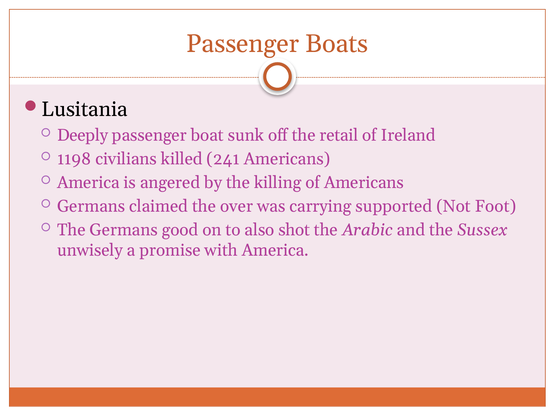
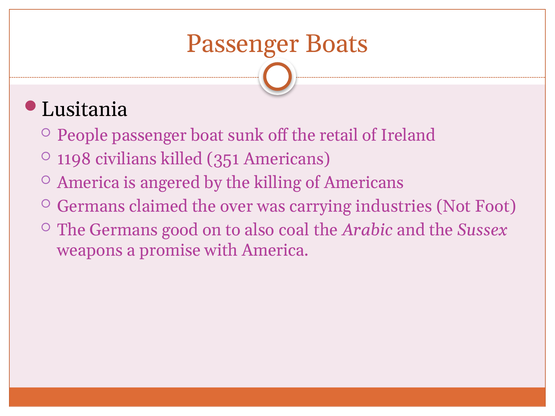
Deeply: Deeply -> People (83, 135)
241: 241 -> 351 (223, 159)
supported: supported -> industries (394, 206)
shot: shot -> coal (294, 230)
unwisely: unwisely -> weapons (90, 250)
